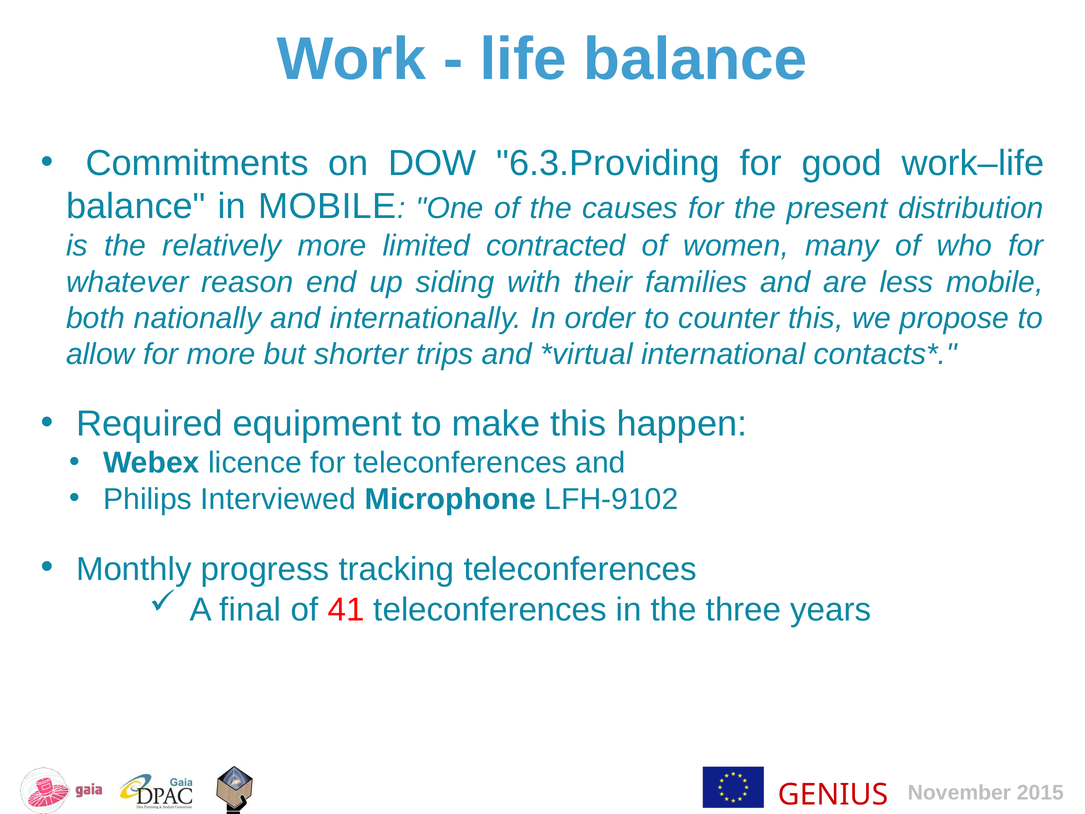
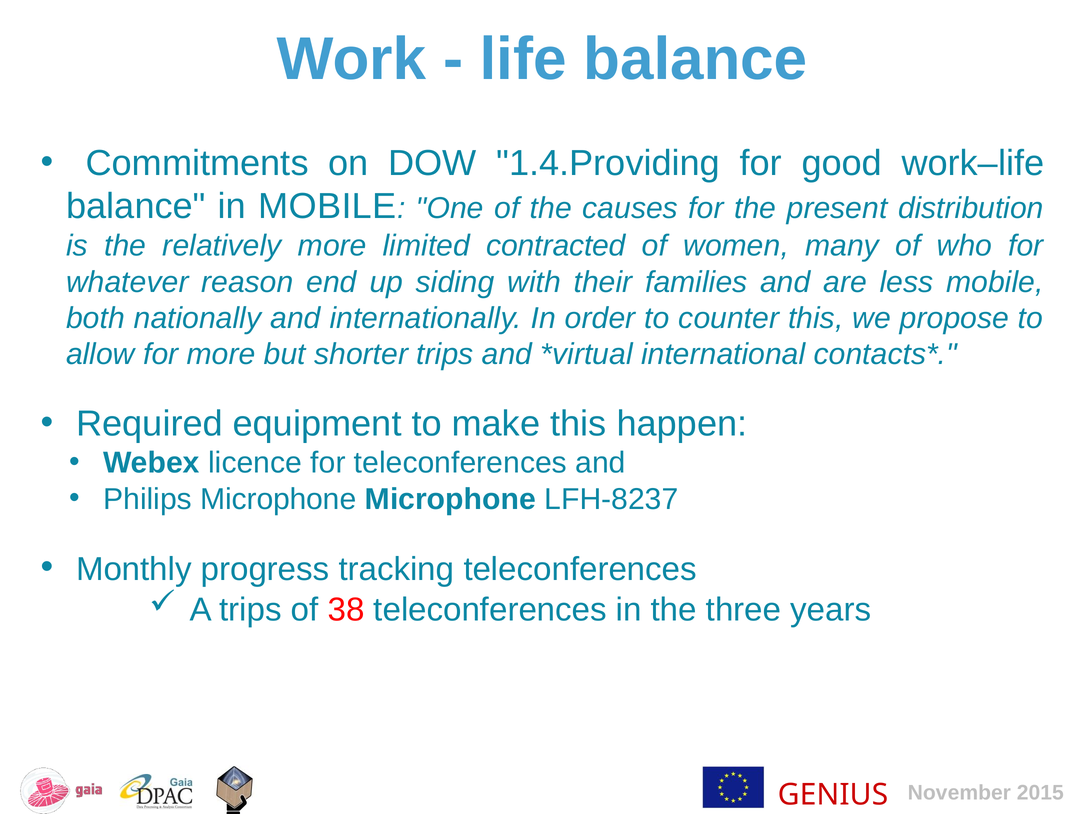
6.3.Providing: 6.3.Providing -> 1.4.Providing (608, 163)
Philips Interviewed: Interviewed -> Microphone (278, 499)
LFH-9102: LFH-9102 -> LFH-8237 (611, 499)
A final: final -> trips (250, 610)
41: 41 -> 38 (346, 610)
